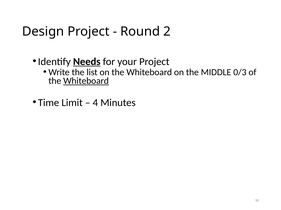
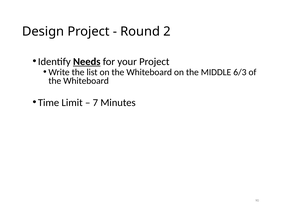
0/3: 0/3 -> 6/3 (240, 73)
Whiteboard underline: present -> none (86, 81)
4: 4 -> 7 (95, 103)
